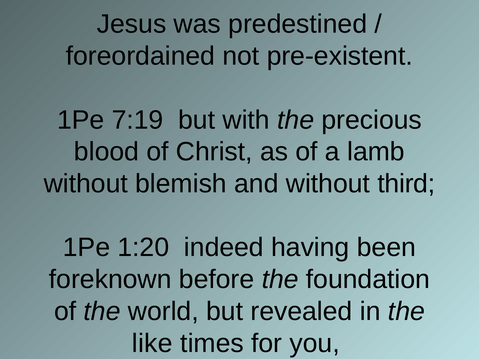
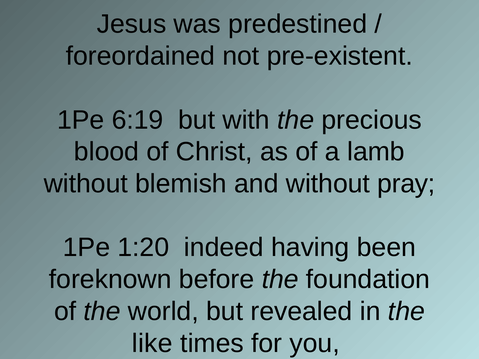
7:19: 7:19 -> 6:19 (138, 120)
third: third -> pray (406, 184)
